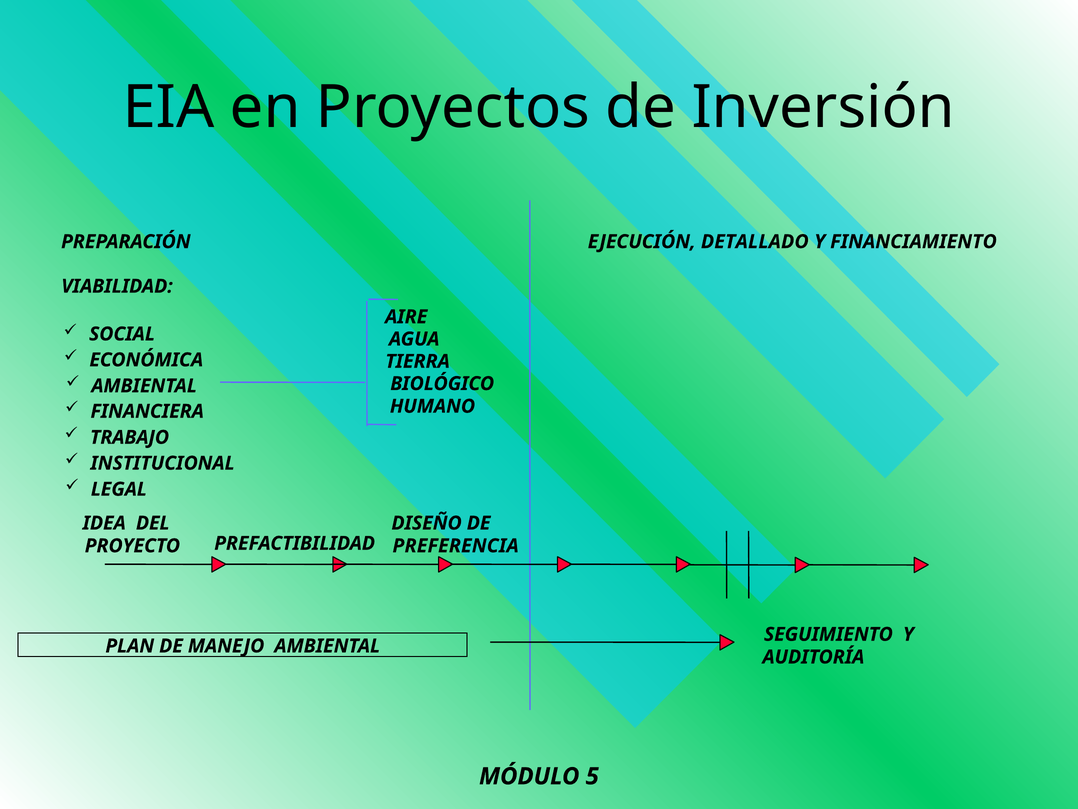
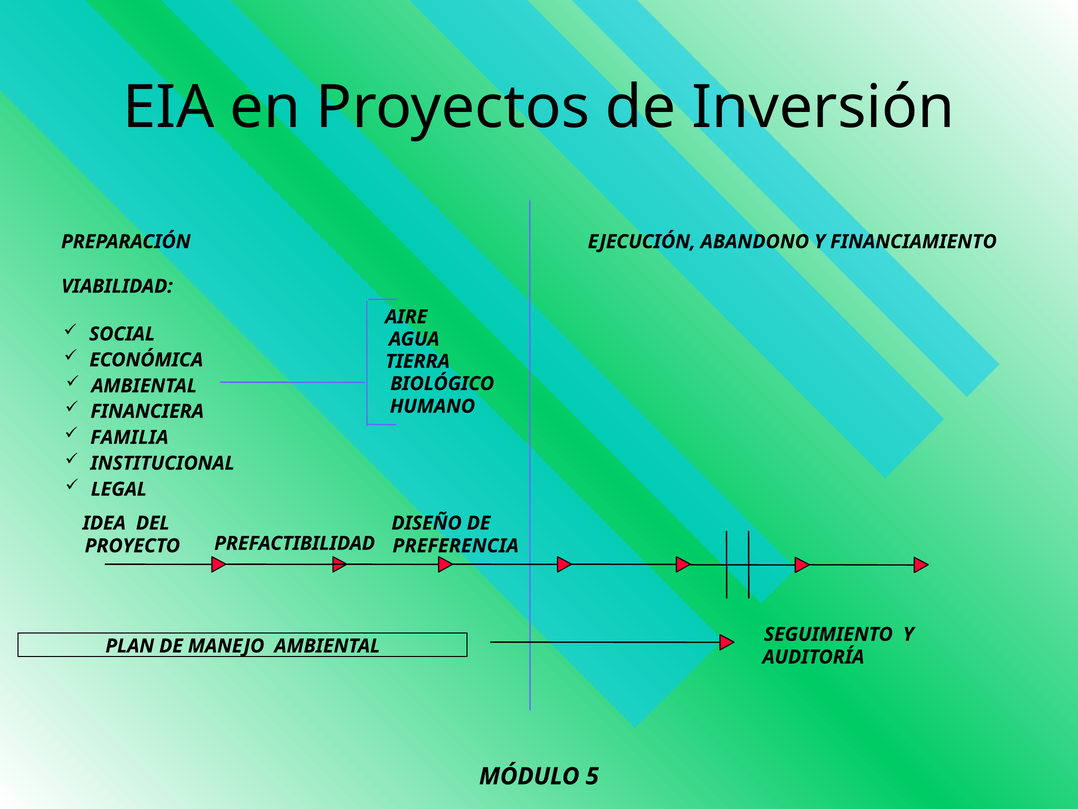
DETALLADO: DETALLADO -> ABANDONO (755, 242)
TRABAJO: TRABAJO -> FAMILIA (129, 437)
